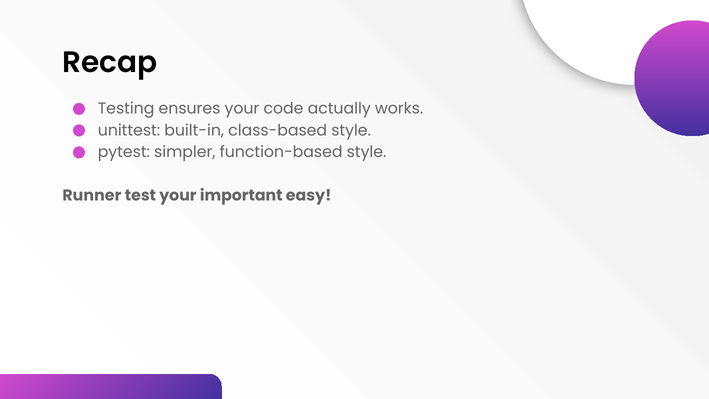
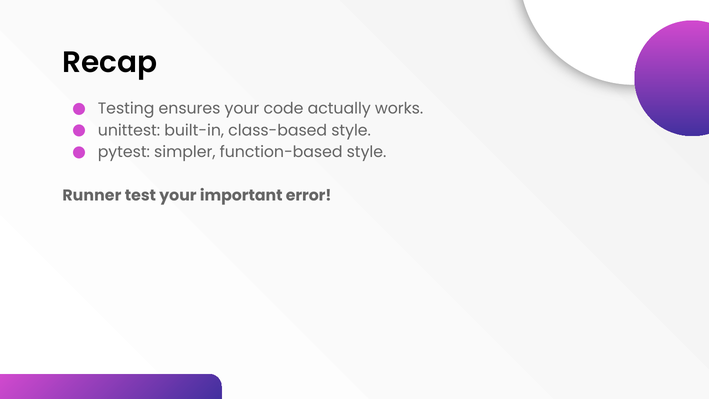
easy: easy -> error (309, 196)
